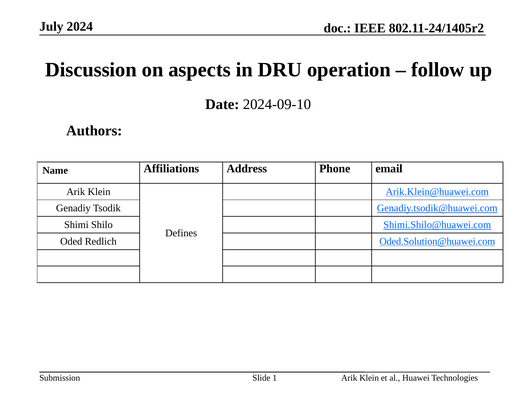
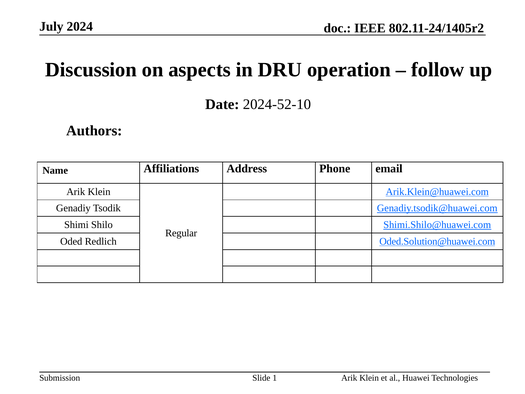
2024-09-10: 2024-09-10 -> 2024-52-10 (277, 104)
Defines: Defines -> Regular (181, 233)
